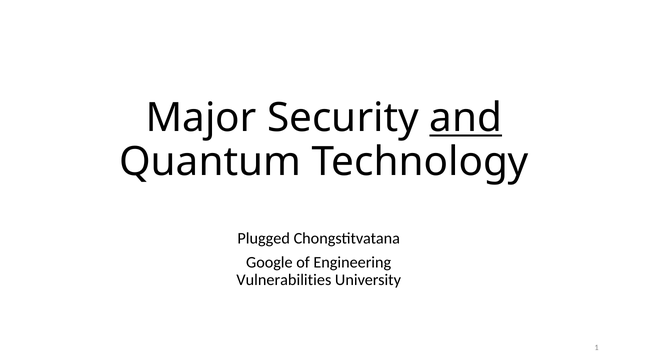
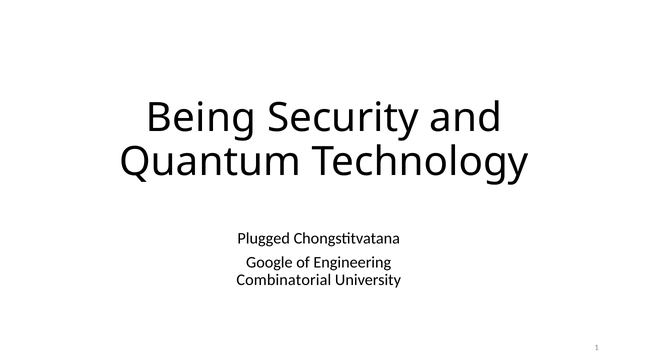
Major: Major -> Being (201, 118)
and underline: present -> none (466, 118)
Vulnerabilities: Vulnerabilities -> Combinatorial (284, 280)
